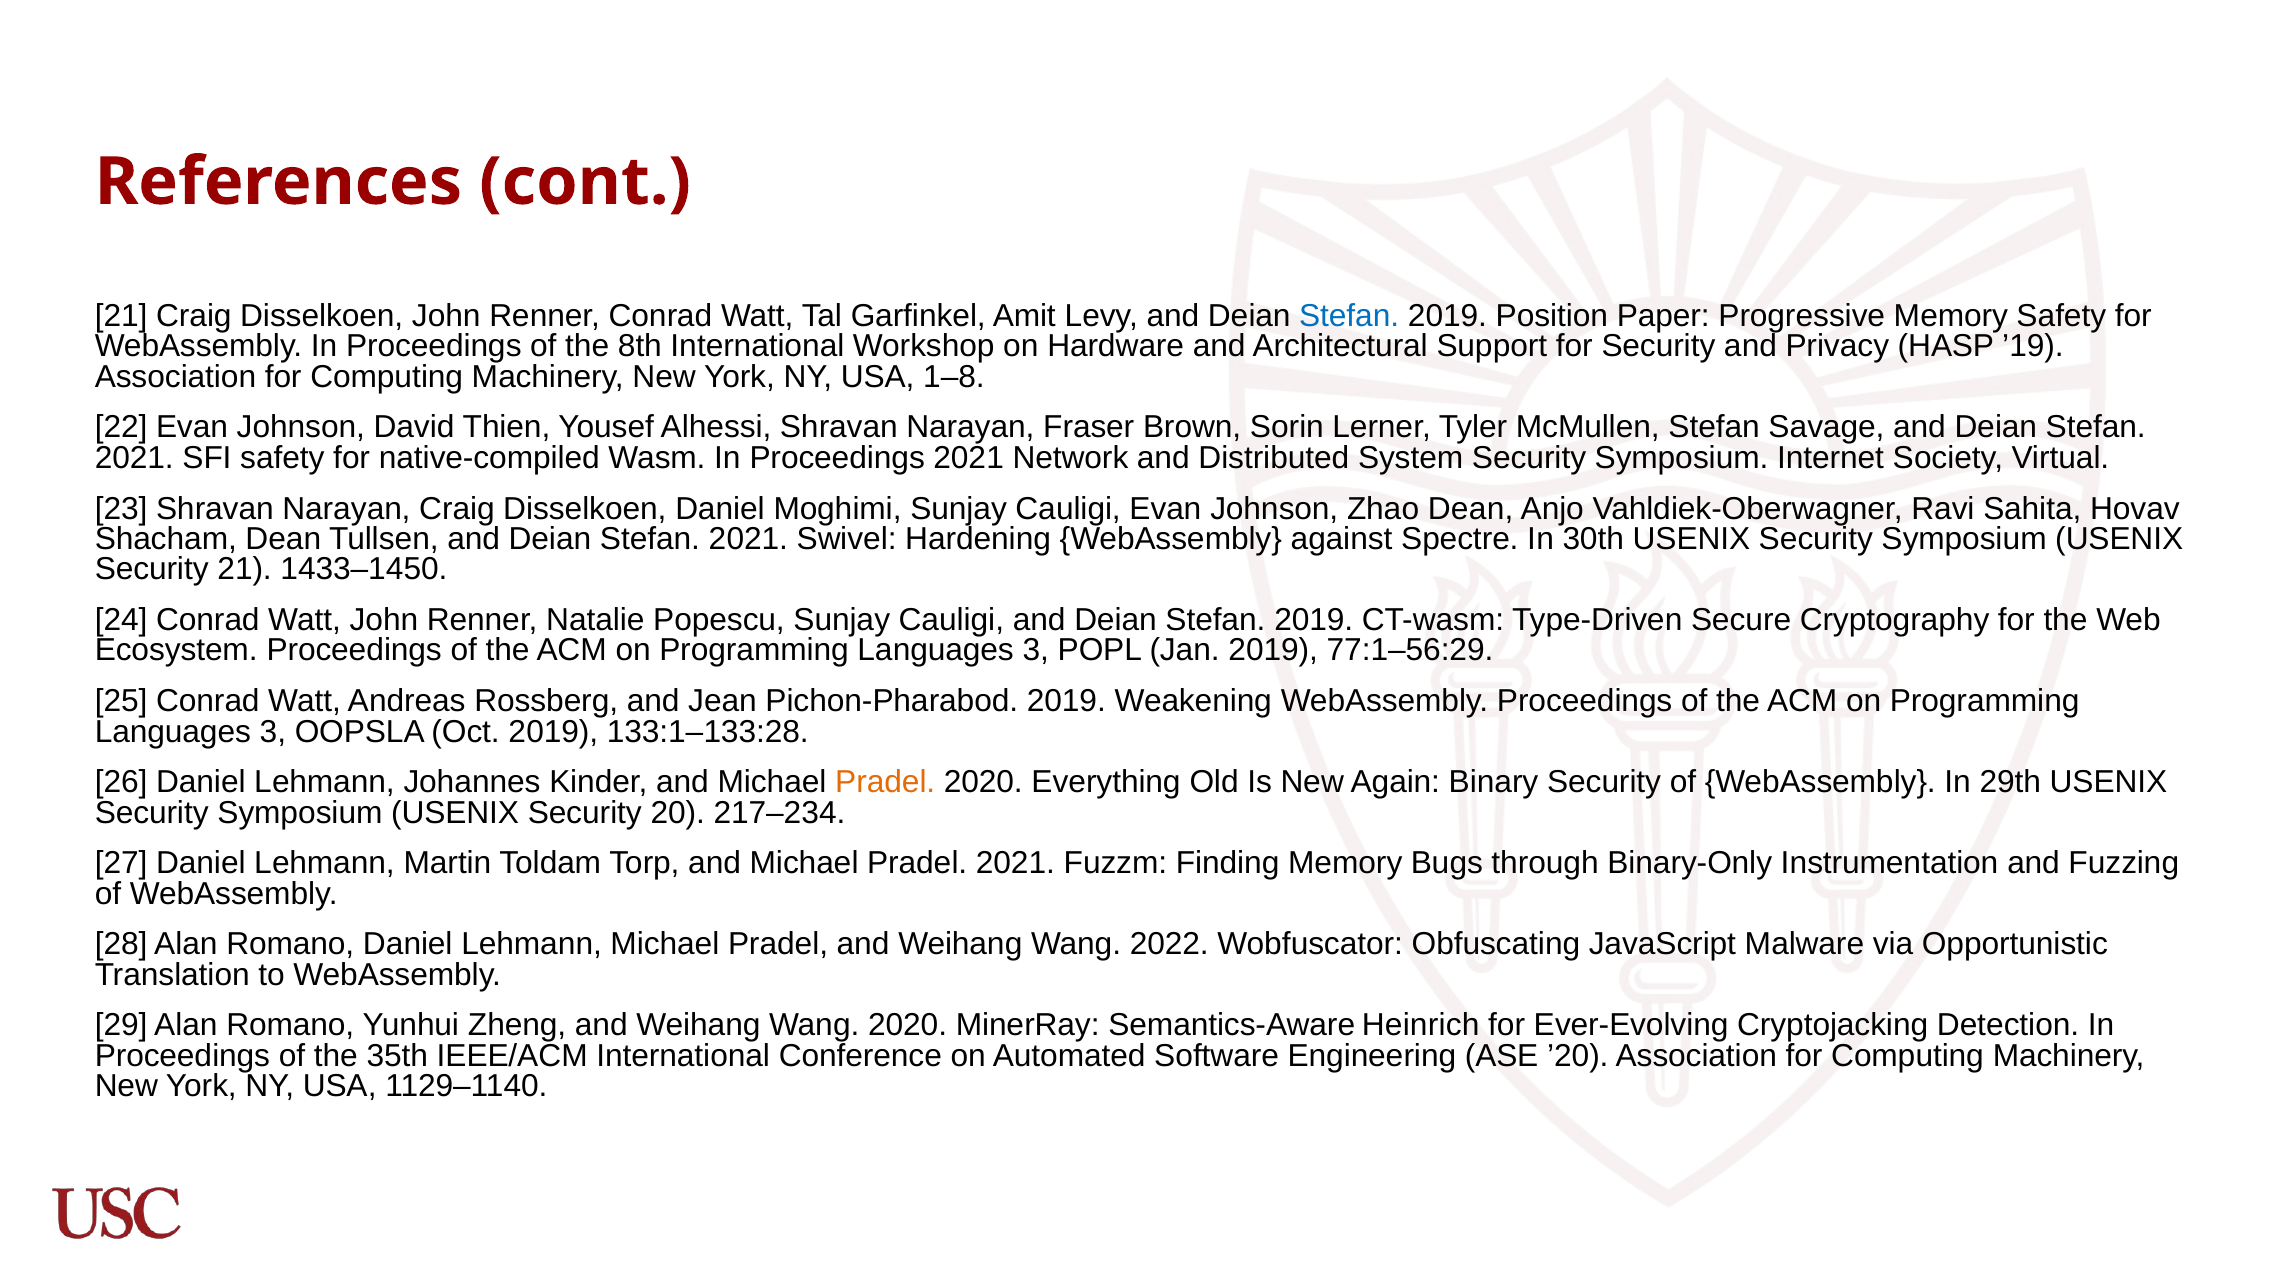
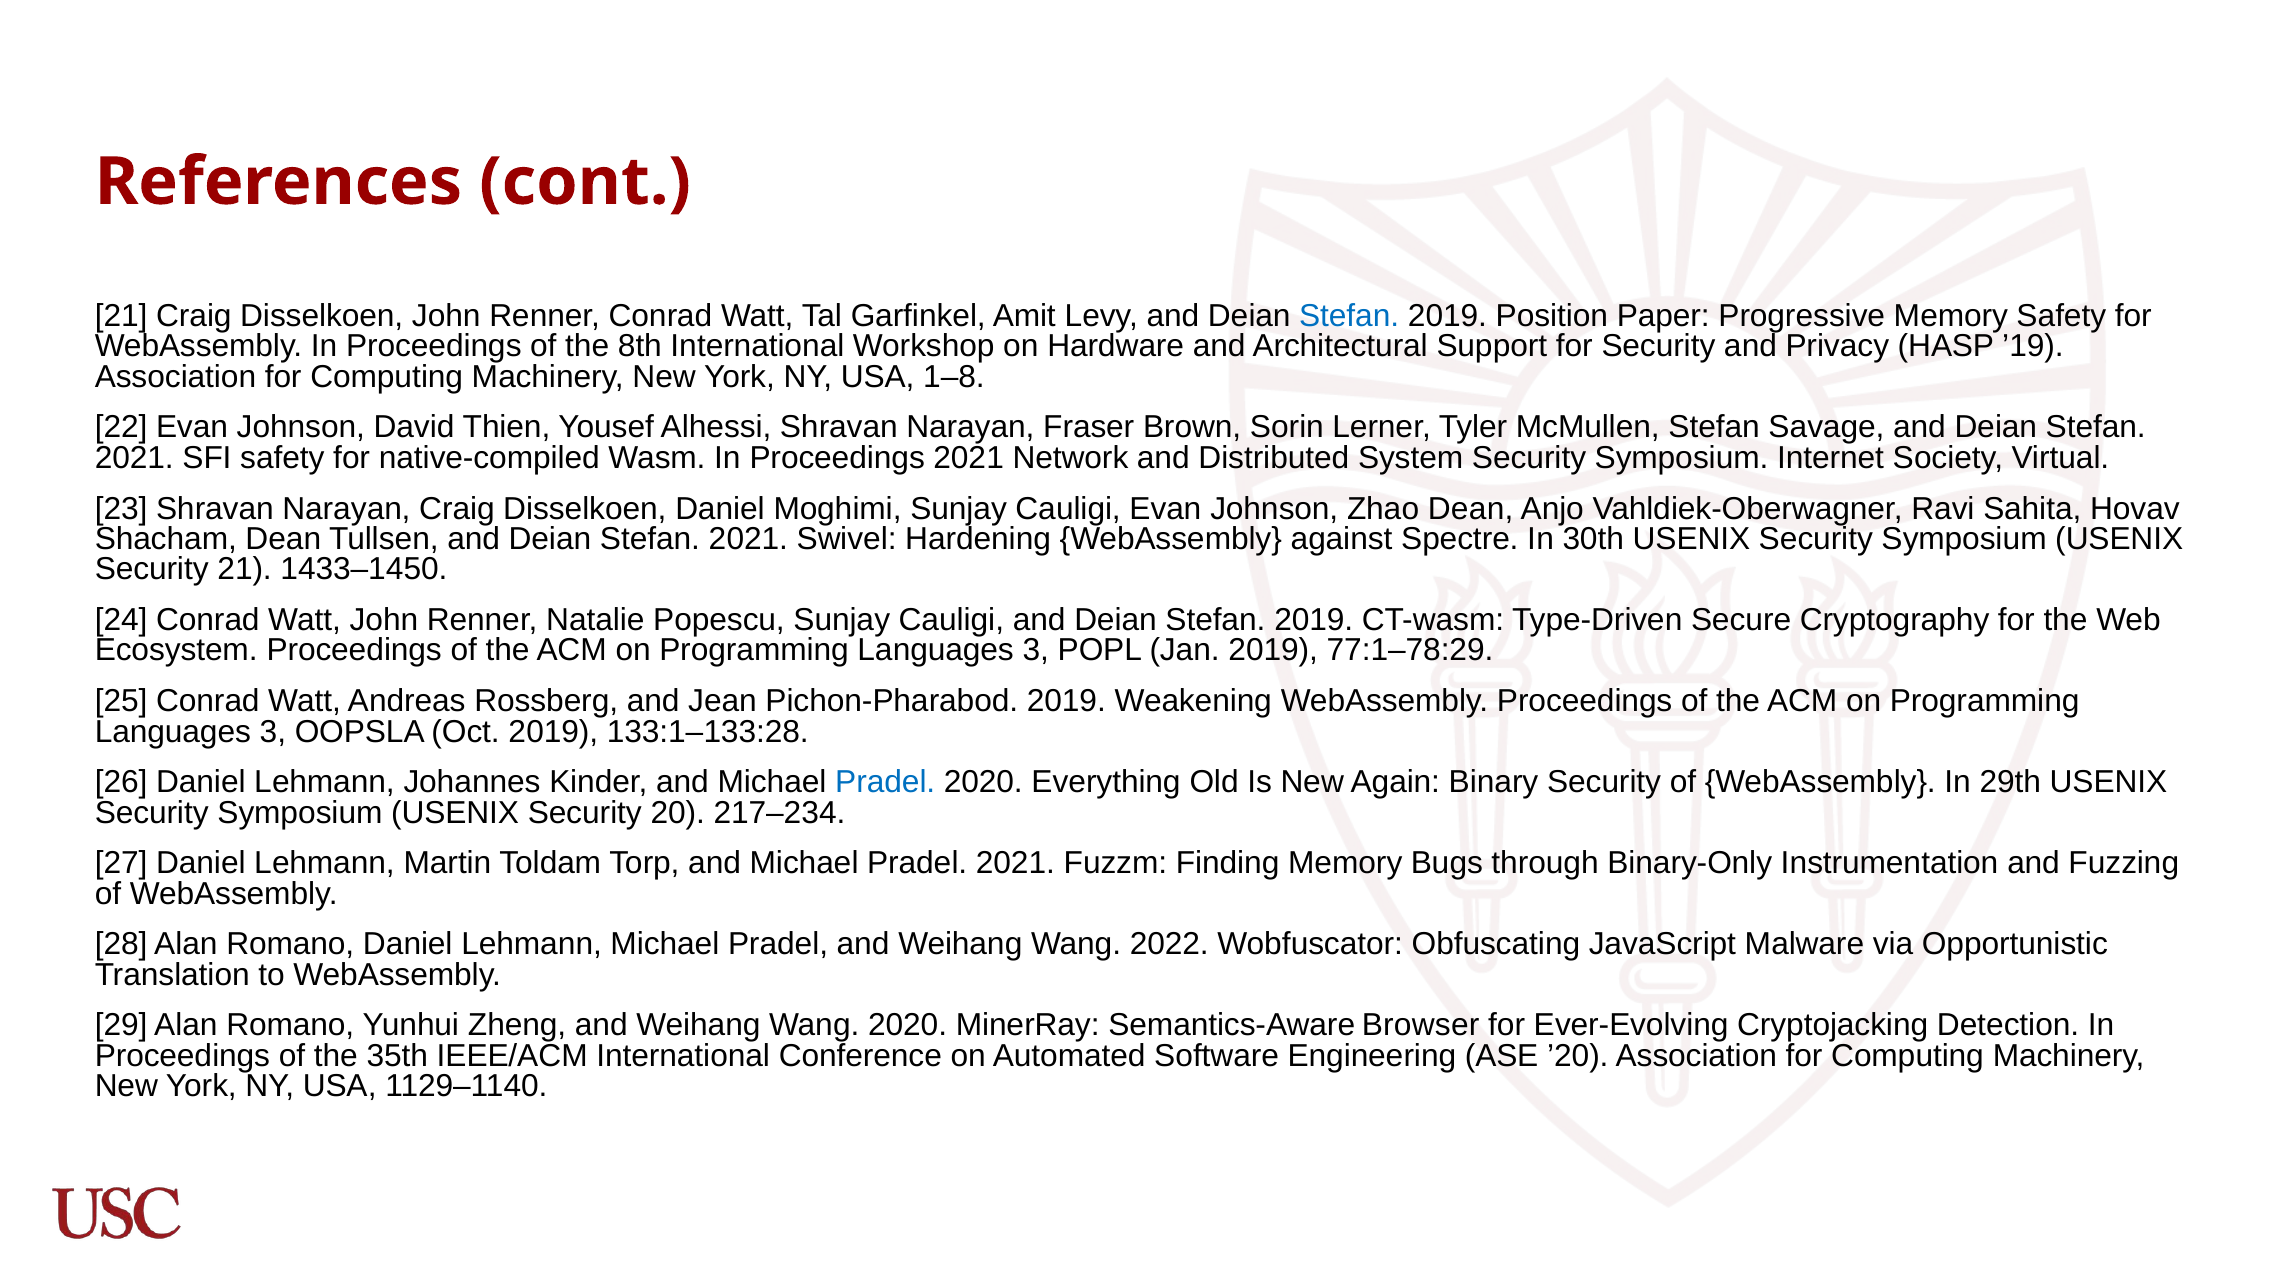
77:1–56:29: 77:1–56:29 -> 77:1–78:29 (1410, 651)
Pradel colour: orange -> blue (885, 782)
Heinrich: Heinrich -> Browser (1421, 1026)
